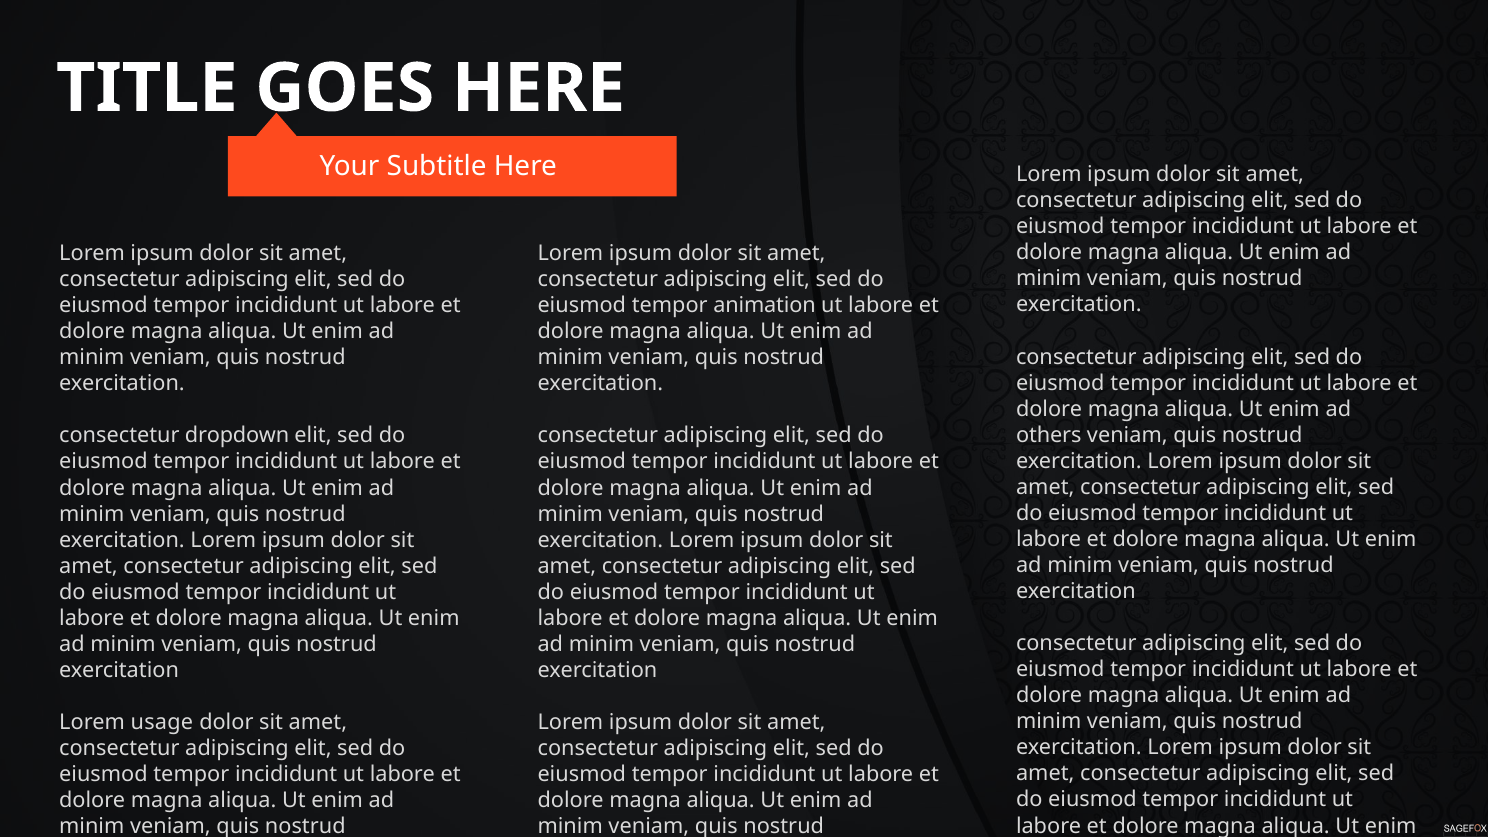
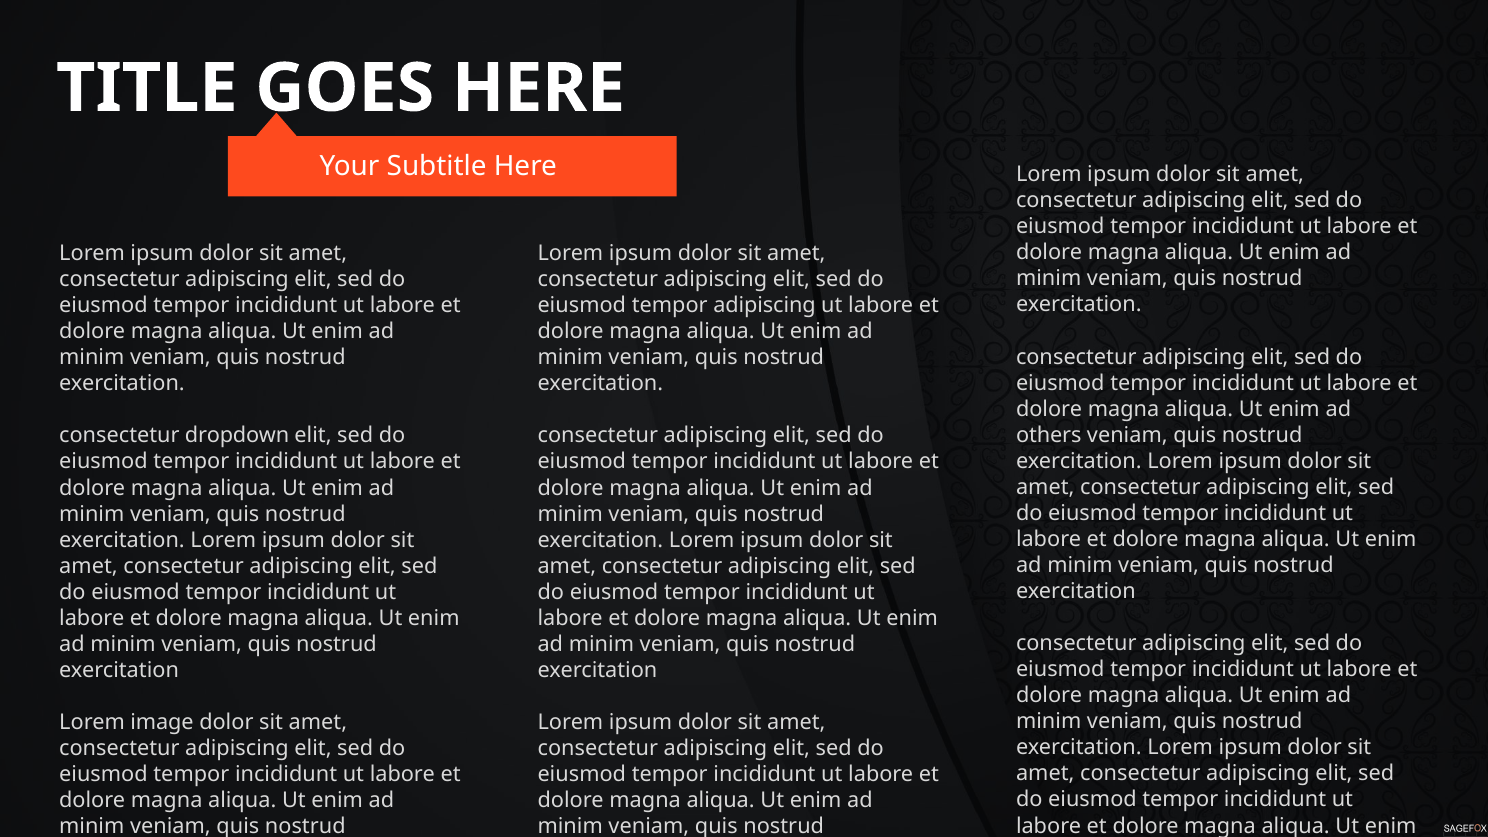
tempor animation: animation -> adipiscing (765, 305)
usage: usage -> image (162, 722)
